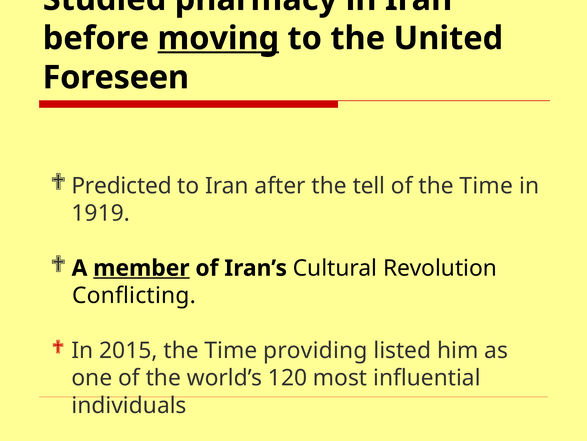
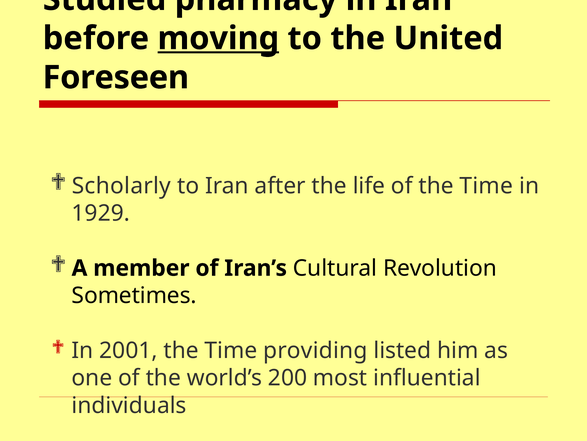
Predicted: Predicted -> Scholarly (121, 186)
tell: tell -> life (369, 186)
1919: 1919 -> 1929 (101, 213)
member underline: present -> none (141, 268)
Conflicting: Conflicting -> Sometimes (134, 295)
2015: 2015 -> 2001 (128, 350)
120: 120 -> 200 (288, 377)
